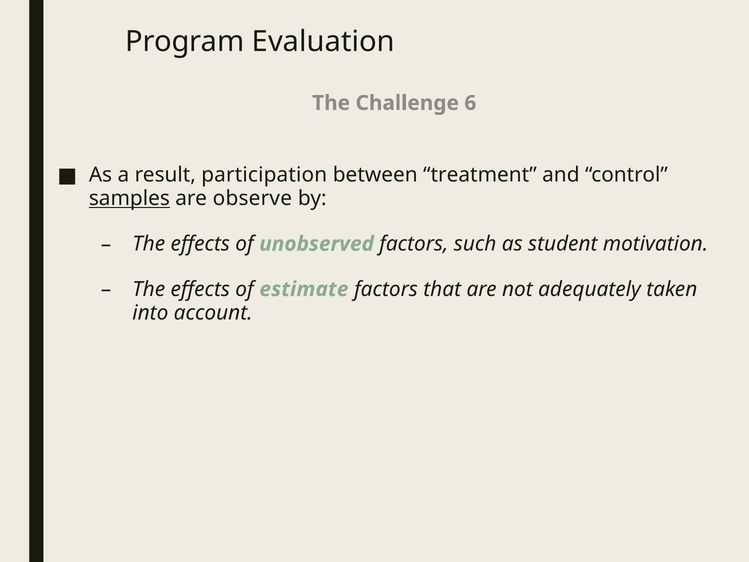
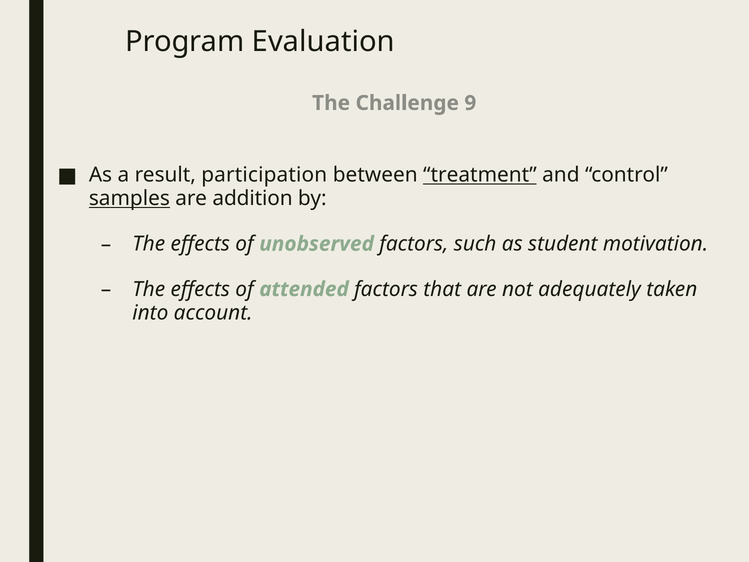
6: 6 -> 9 (470, 103)
treatment underline: none -> present (480, 175)
observe: observe -> addition (253, 198)
estimate: estimate -> attended (304, 289)
